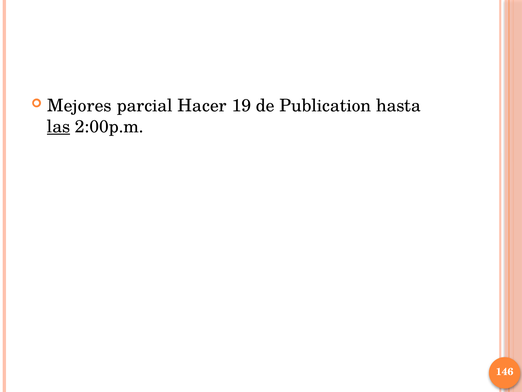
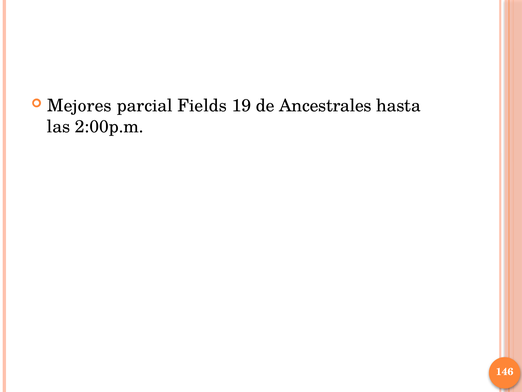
Hacer: Hacer -> Fields (202, 106)
Publication: Publication -> Ancestrales (325, 106)
las underline: present -> none (59, 126)
